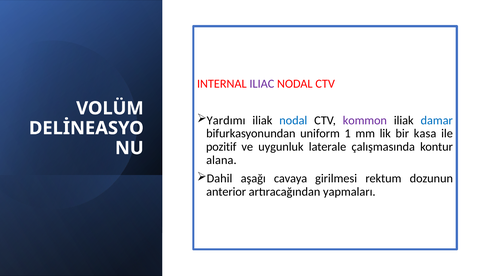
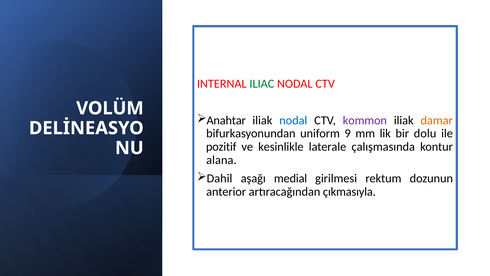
ILIAC colour: purple -> green (262, 84)
Yardımı: Yardımı -> Anahtar (226, 120)
damar colour: blue -> orange (437, 120)
1: 1 -> 9 (348, 133)
kasa: kasa -> dolu (425, 133)
uygunluk: uygunluk -> kesinlikle (281, 147)
cavaya: cavaya -> medial (291, 178)
yapmaları: yapmaları -> çıkmasıyla (349, 191)
